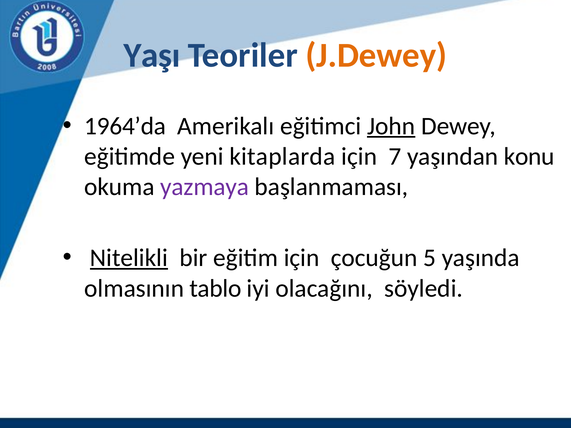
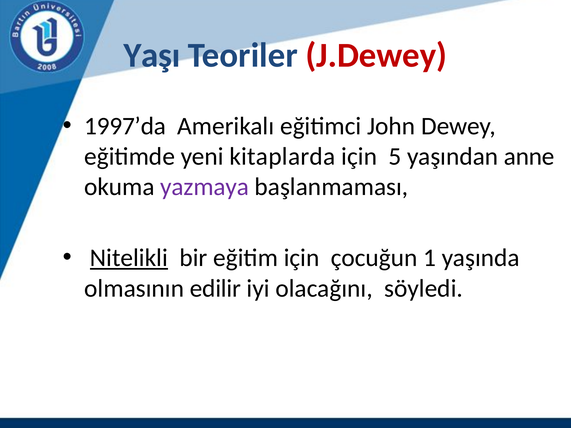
J.Dewey colour: orange -> red (376, 55)
1964’da: 1964’da -> 1997’da (125, 126)
John underline: present -> none (391, 126)
7: 7 -> 5 (395, 157)
konu: konu -> anne (529, 157)
5: 5 -> 1 (430, 258)
tablo: tablo -> edilir (215, 289)
